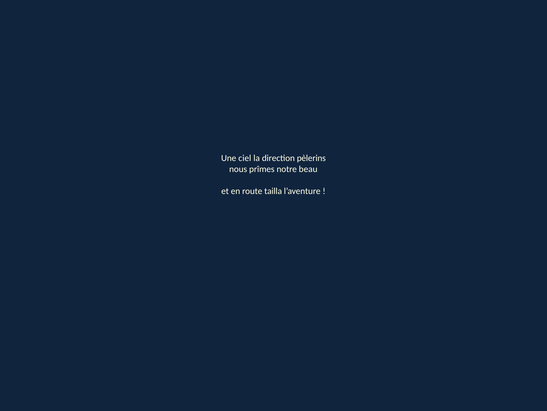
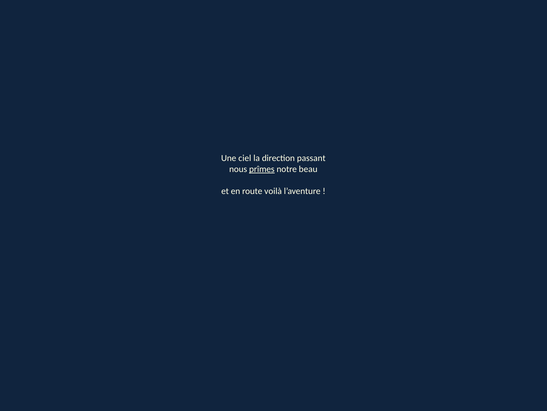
pèlerins: pèlerins -> passant (311, 158)
prîmes underline: none -> present (262, 169)
tailla: tailla -> voilà (273, 191)
